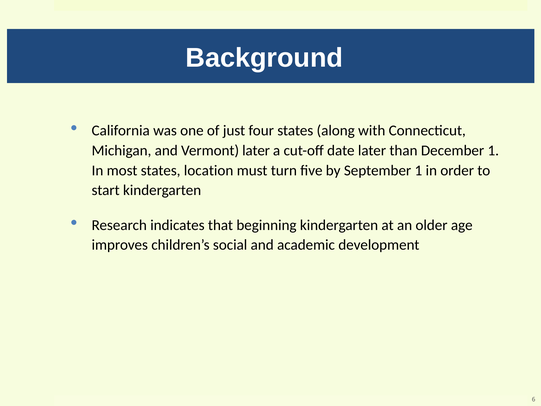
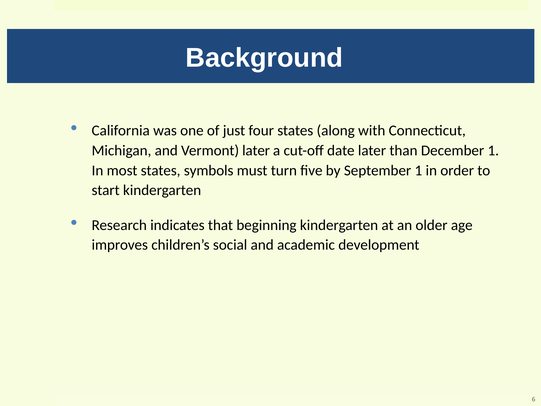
location: location -> symbols (209, 170)
